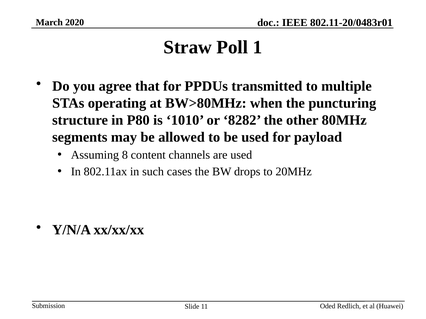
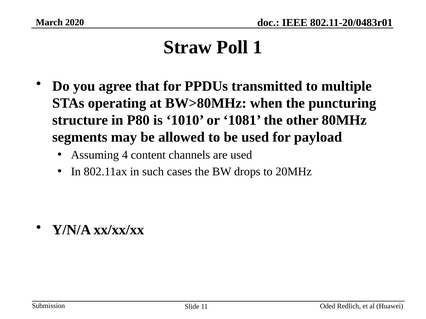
8282: 8282 -> 1081 (242, 120)
8: 8 -> 4 (125, 155)
